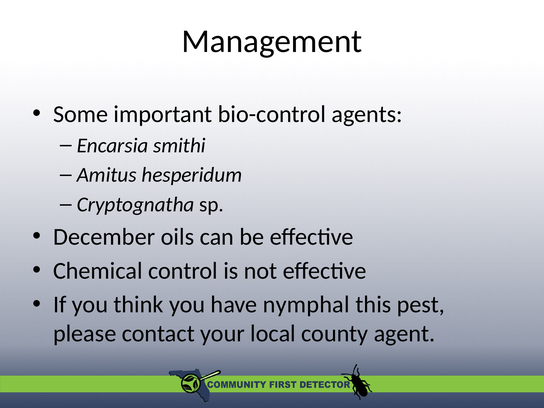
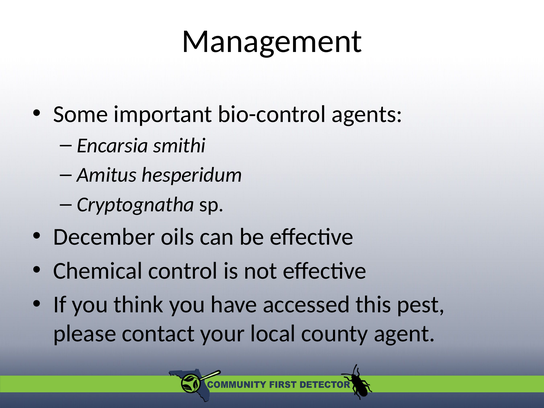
nymphal: nymphal -> accessed (306, 305)
